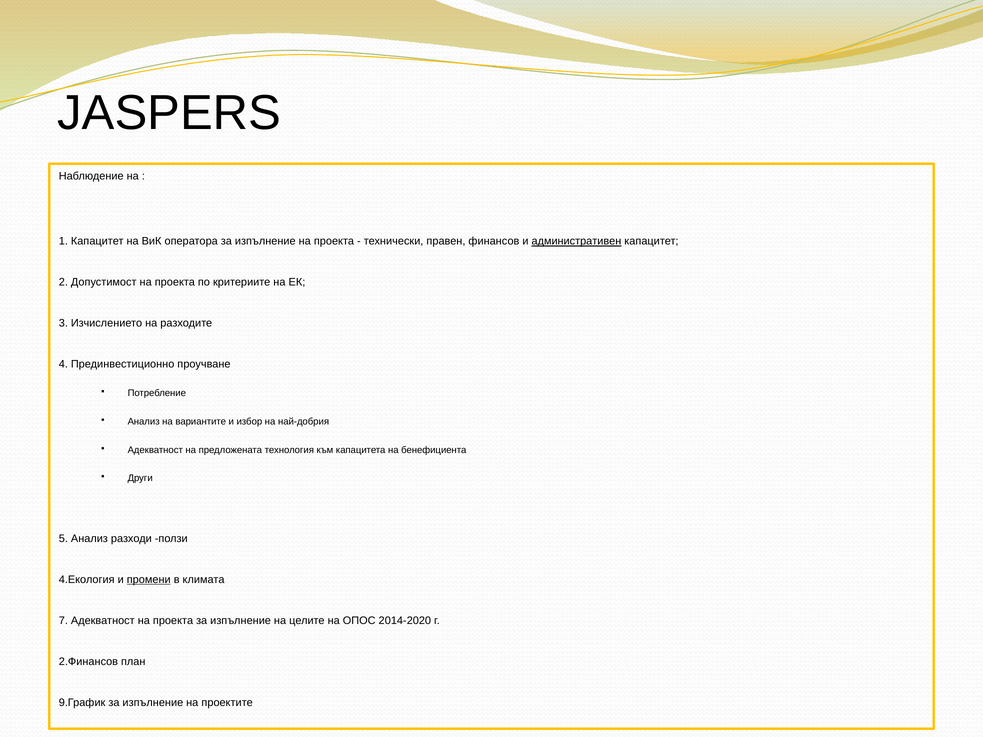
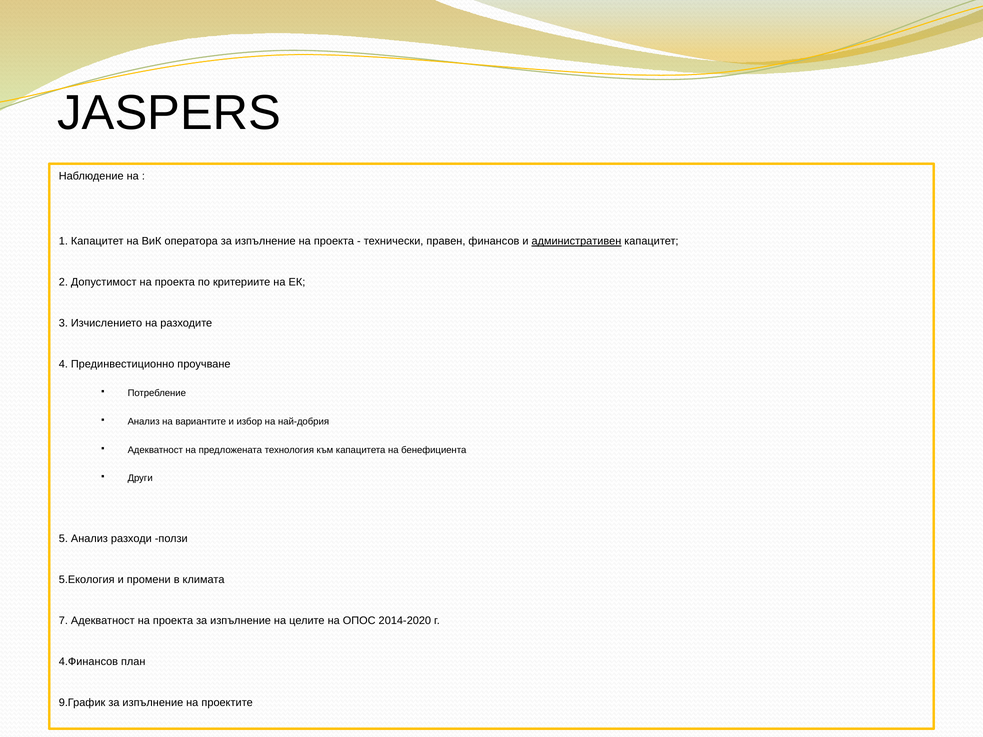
4.Екология: 4.Екология -> 5.Екология (87, 580)
промени underline: present -> none (149, 580)
2.Финансов: 2.Финансов -> 4.Финансов (88, 662)
